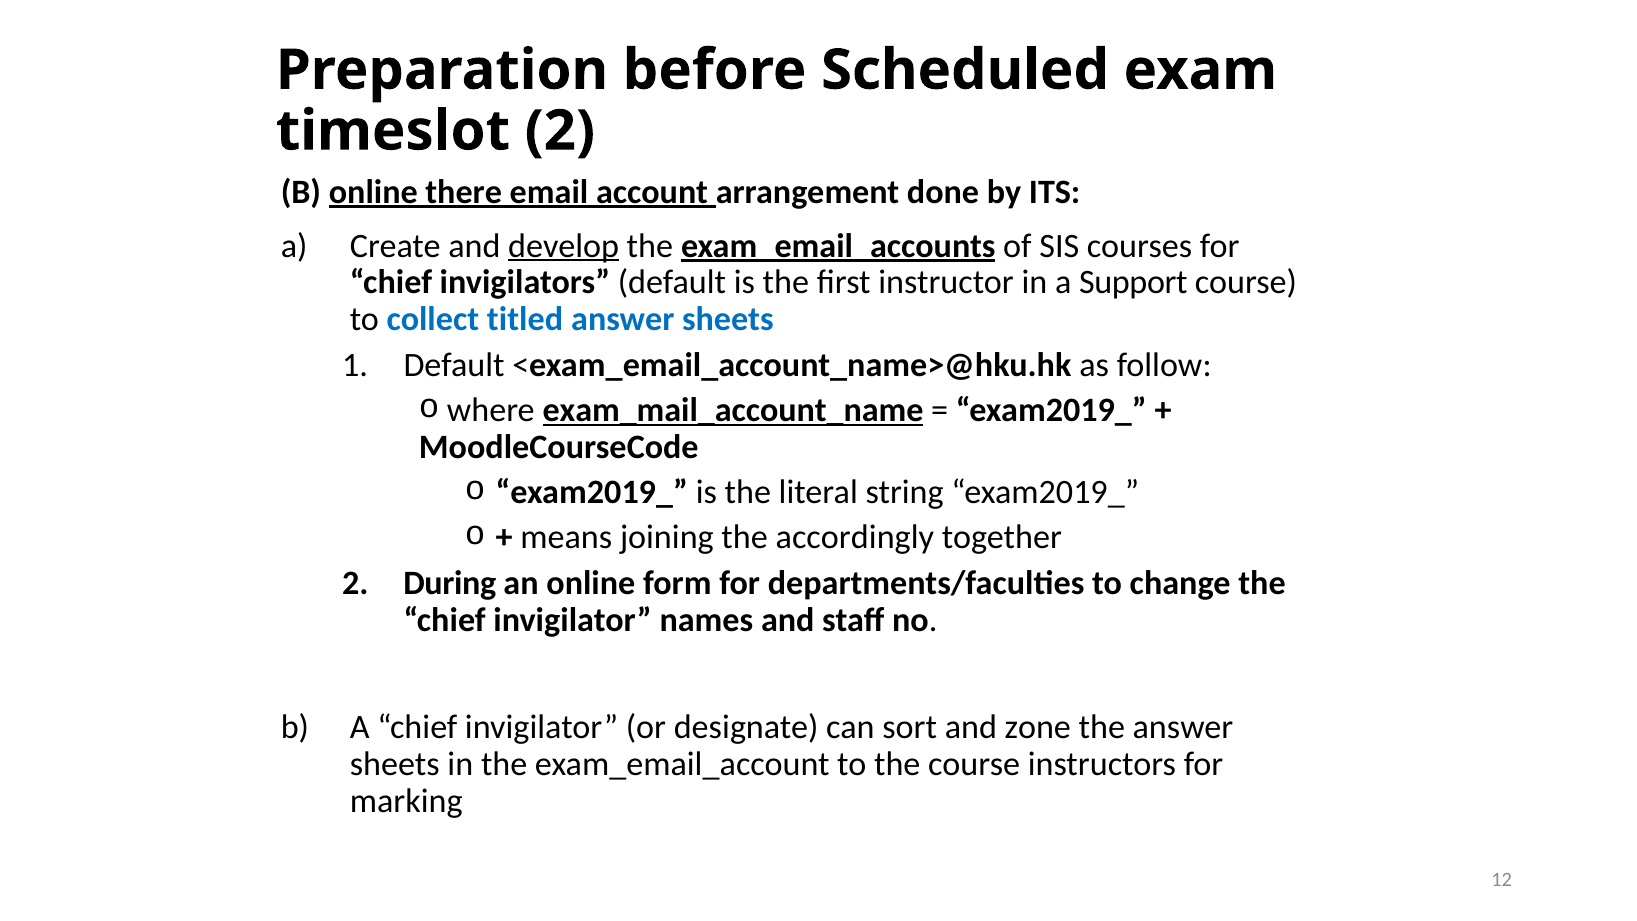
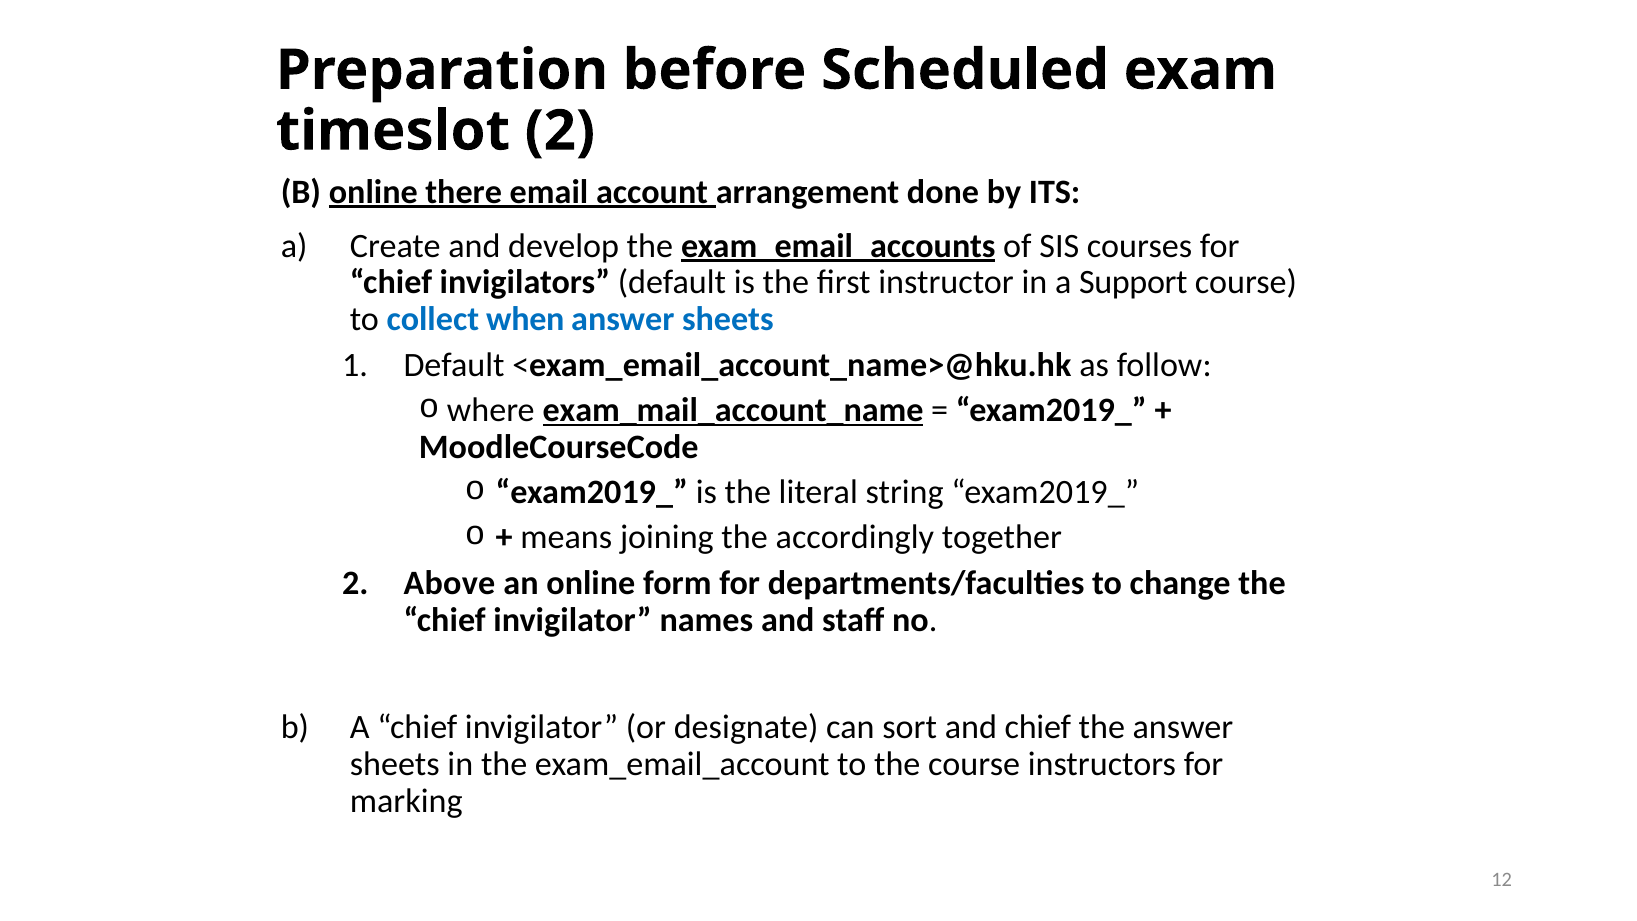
develop underline: present -> none (564, 246)
titled: titled -> when (525, 319)
During: During -> Above (450, 583)
and zone: zone -> chief (1038, 728)
